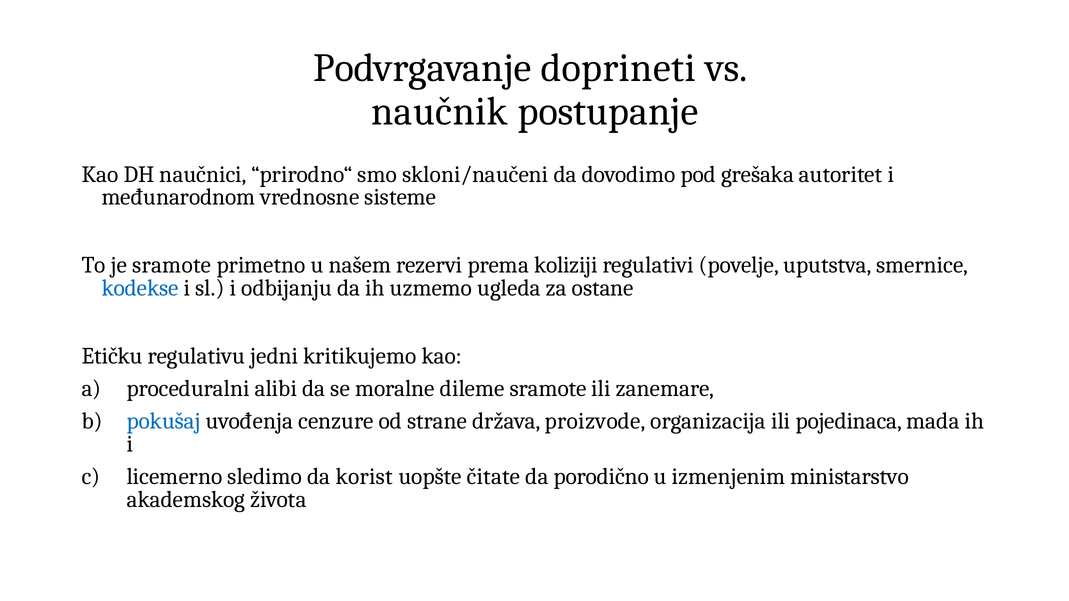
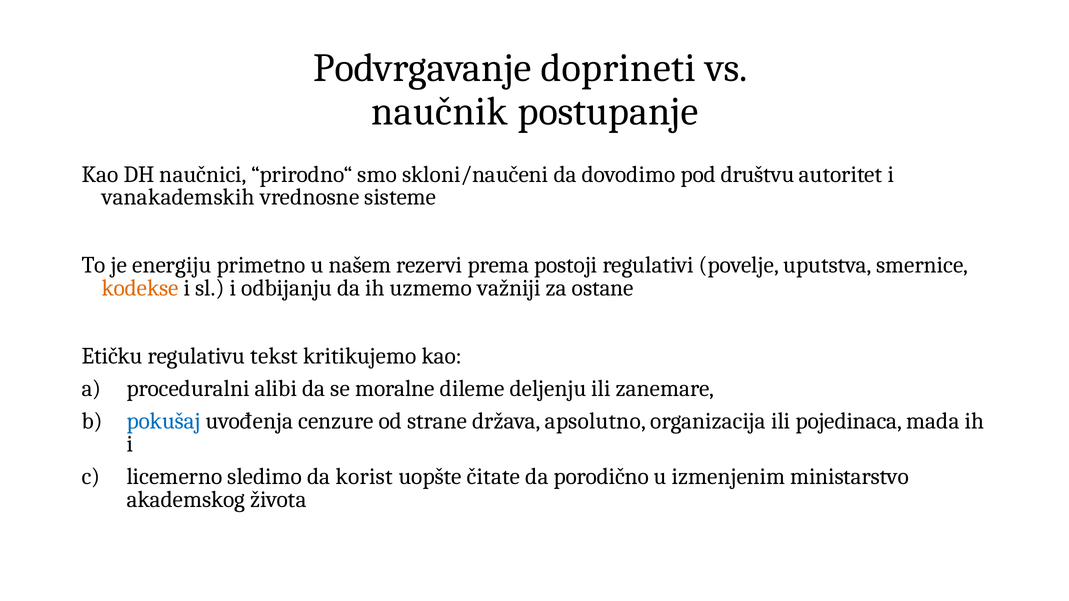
grešaka: grešaka -> društvu (758, 175)
međunarodnom: međunarodnom -> vanakademskih (178, 197)
je sramote: sramote -> energiju (172, 265)
koliziji: koliziji -> postoji (566, 265)
kodekse colour: blue -> orange (140, 288)
ugleda: ugleda -> važniji (509, 288)
jedni: jedni -> tekst (274, 356)
dileme sramote: sramote -> deljenju (548, 389)
proizvode: proizvode -> apsolutno (595, 421)
